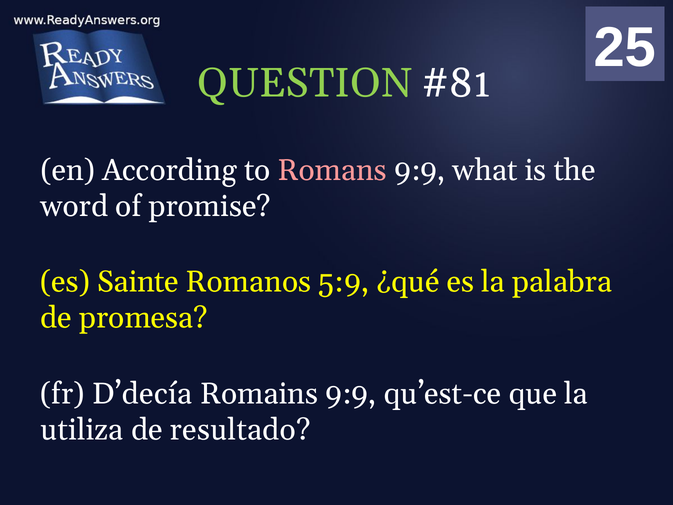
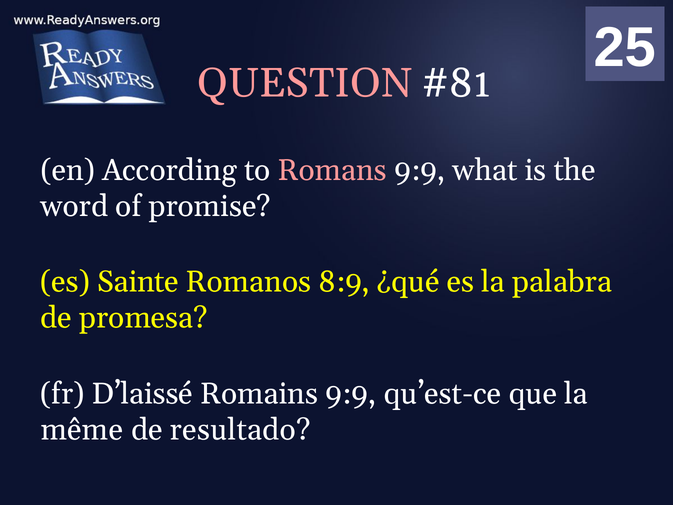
QUESTION colour: light green -> pink (305, 83)
5:9: 5:9 -> 8:9 (344, 282)
D’decía: D’decía -> D’laissé (142, 394)
utiliza: utiliza -> même (82, 429)
